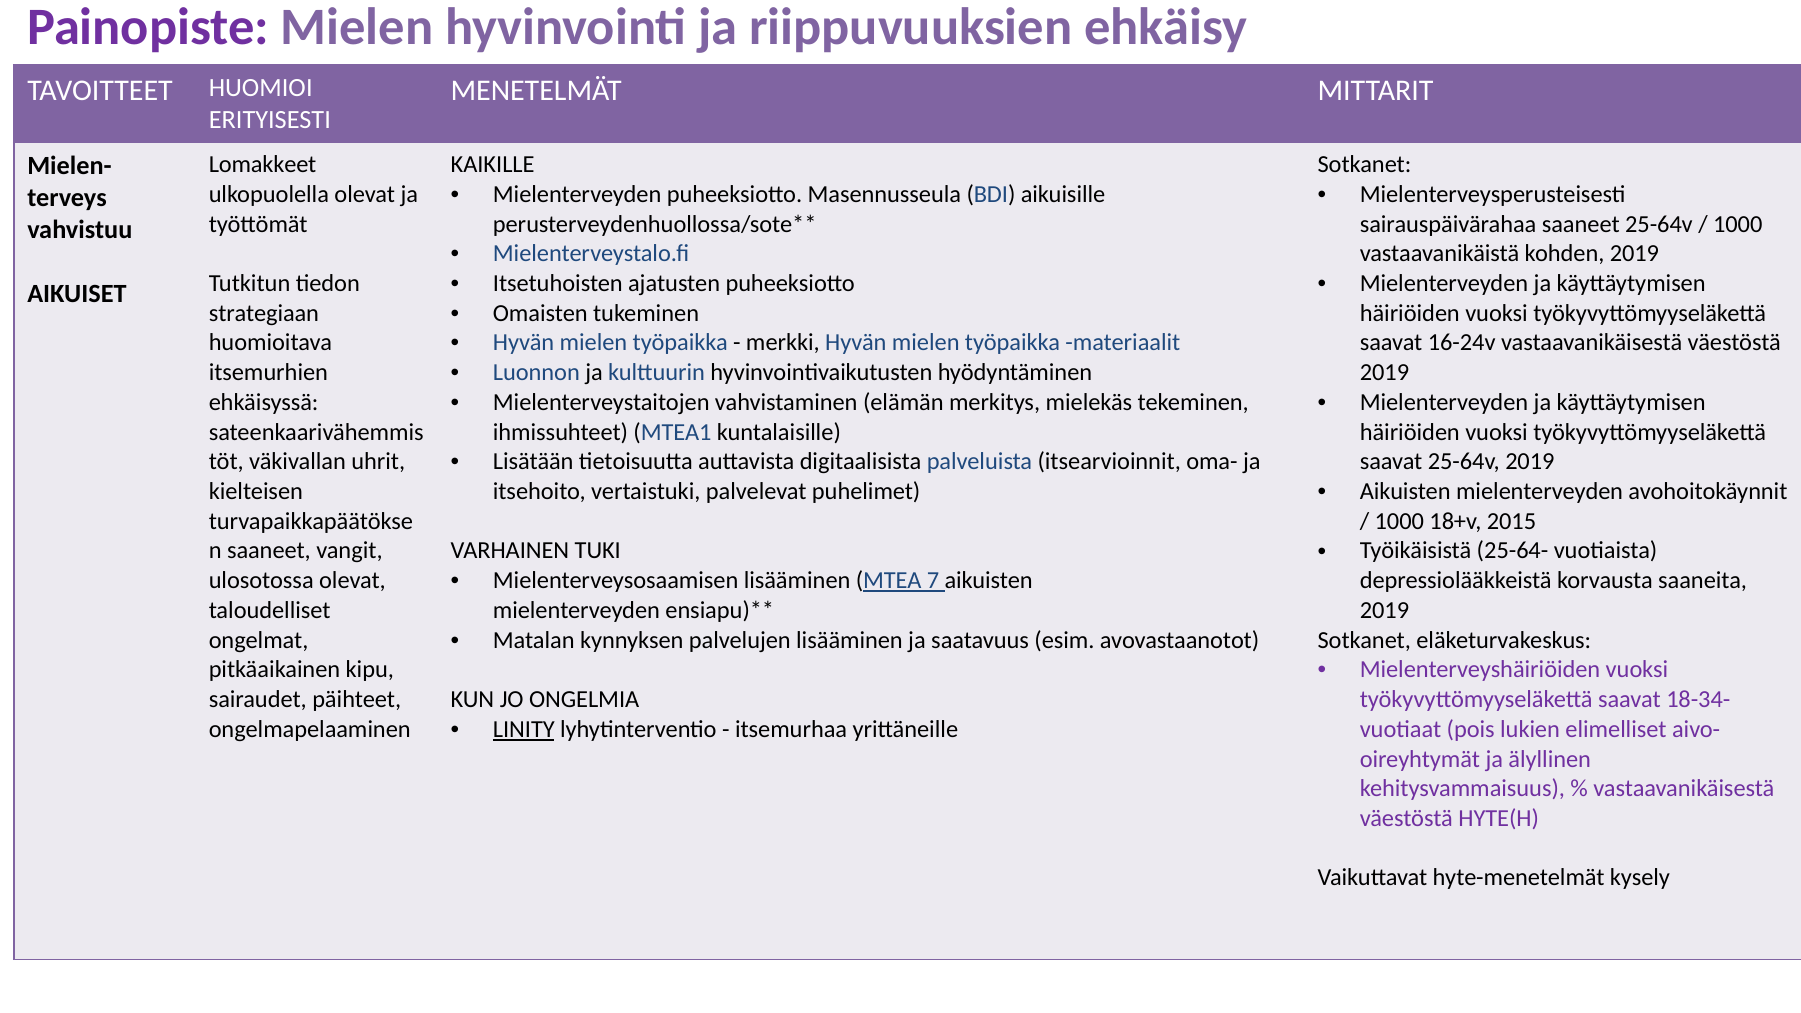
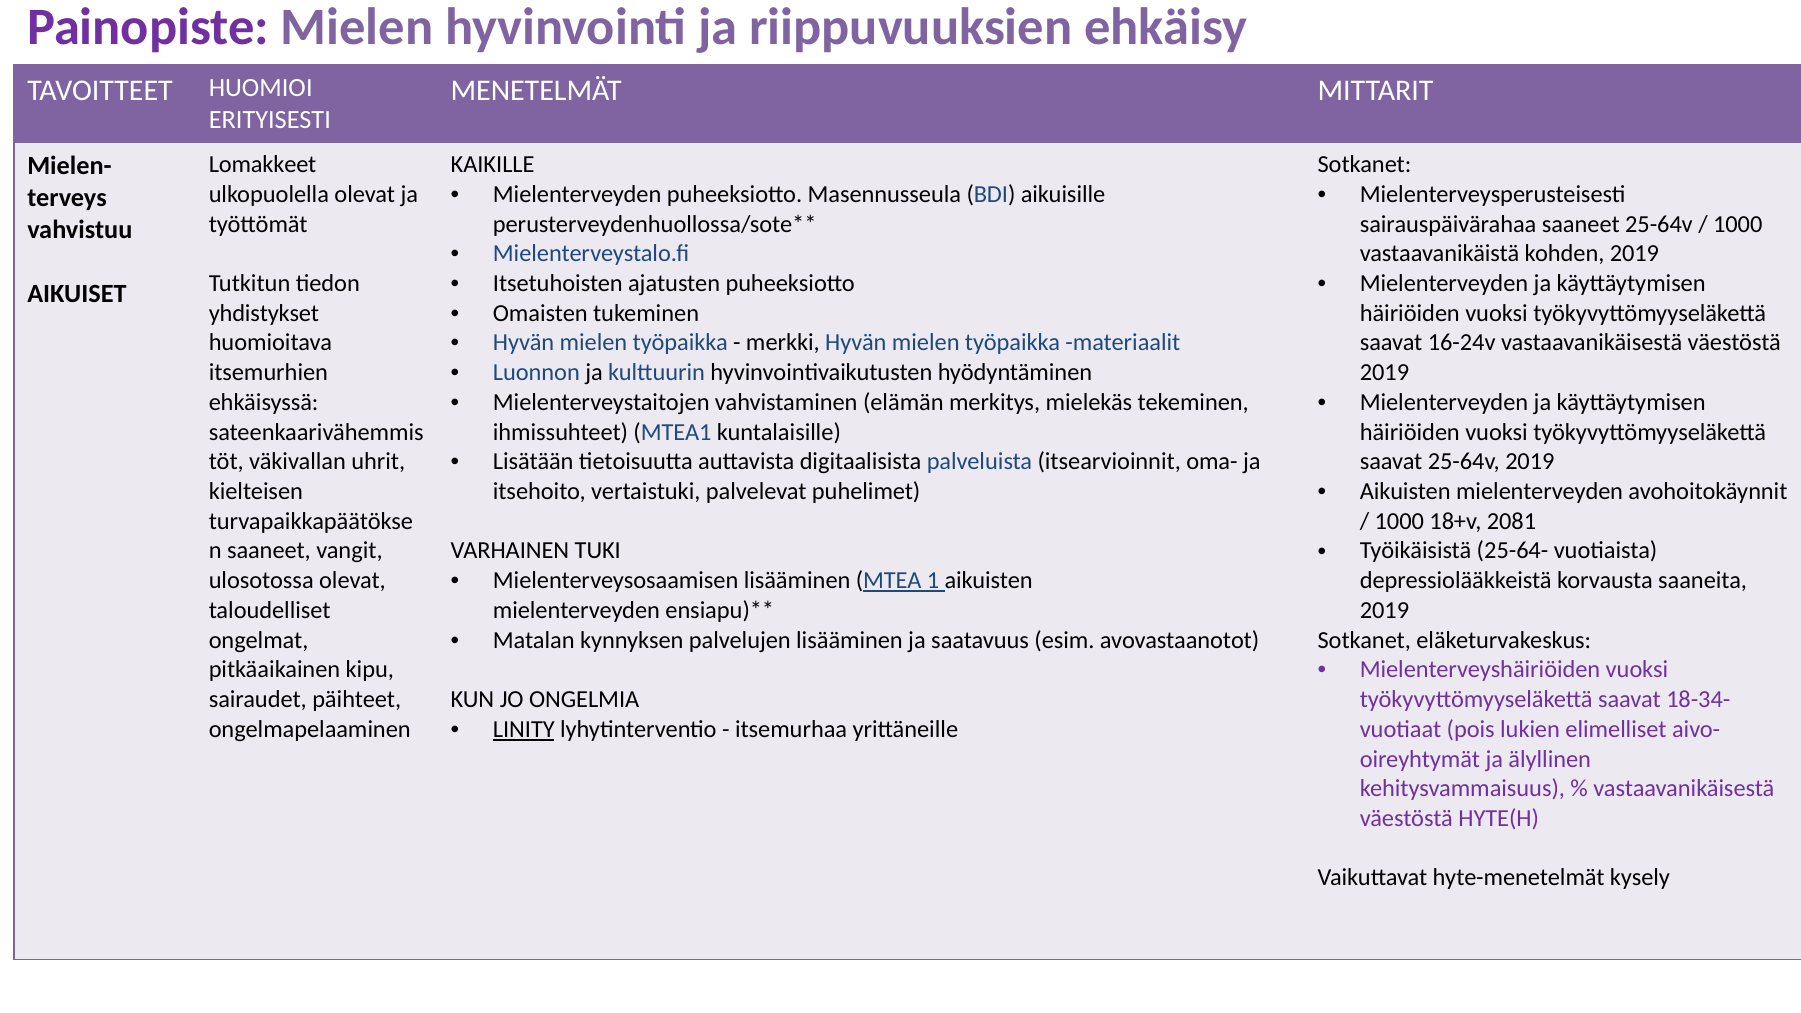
strategiaan: strategiaan -> yhdistykset (264, 313)
2015: 2015 -> 2081 (1511, 521)
7: 7 -> 1 (933, 581)
